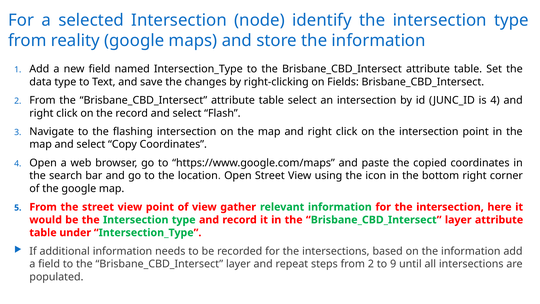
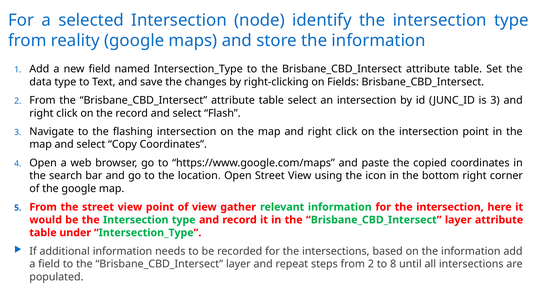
is 4: 4 -> 3 (495, 100)
9: 9 -> 8 (393, 264)
